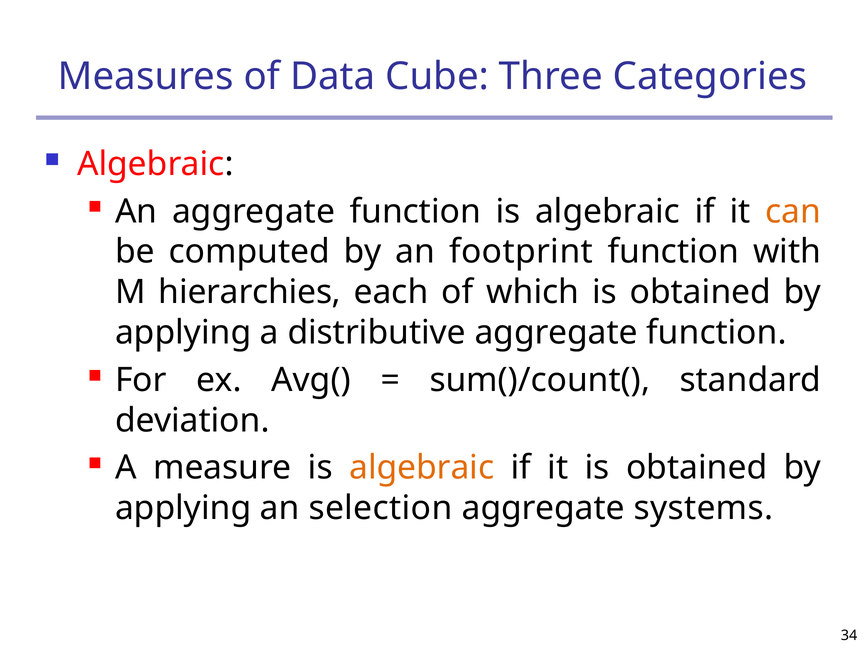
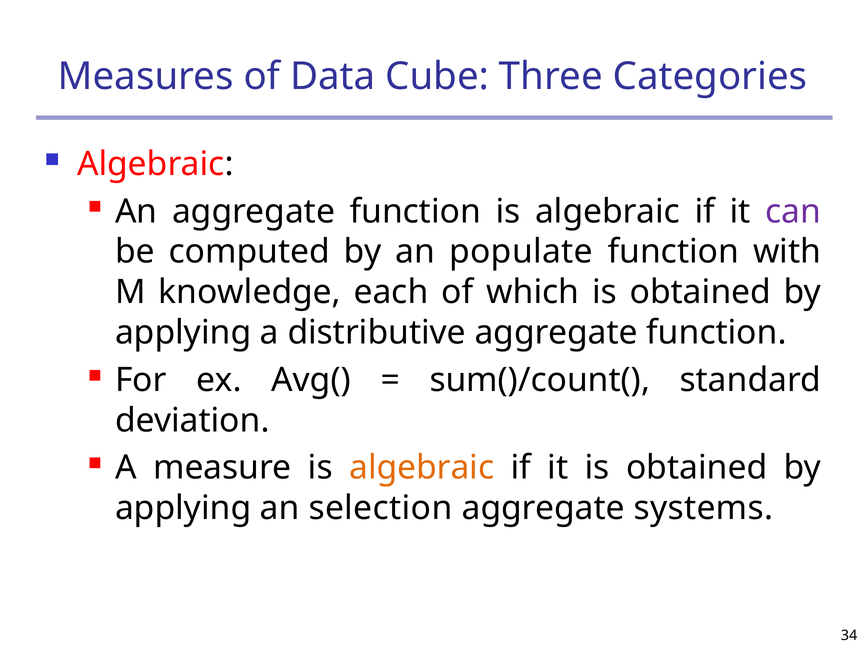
can colour: orange -> purple (793, 211)
footprint: footprint -> populate (521, 252)
hierarchies: hierarchies -> knowledge (250, 292)
